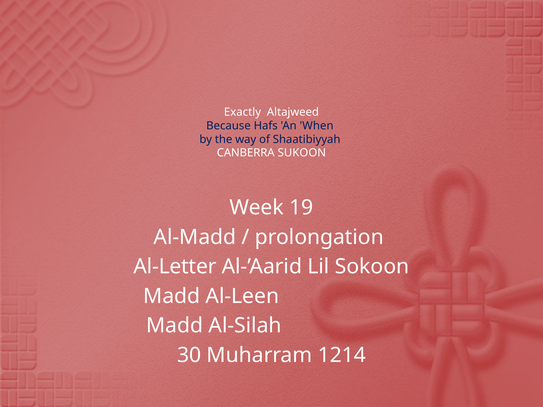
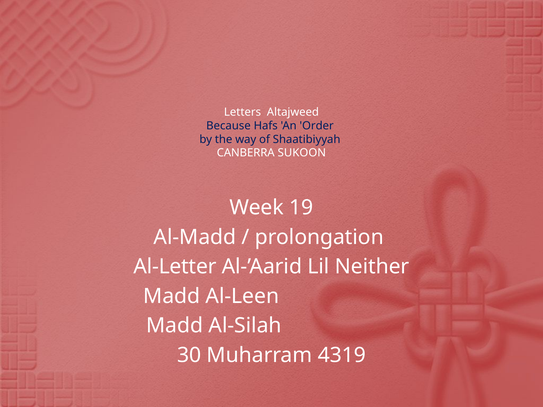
Exactly: Exactly -> Letters (242, 112)
When: When -> Order (317, 126)
Sokoon: Sokoon -> Neither (372, 267)
1214: 1214 -> 4319 (342, 355)
